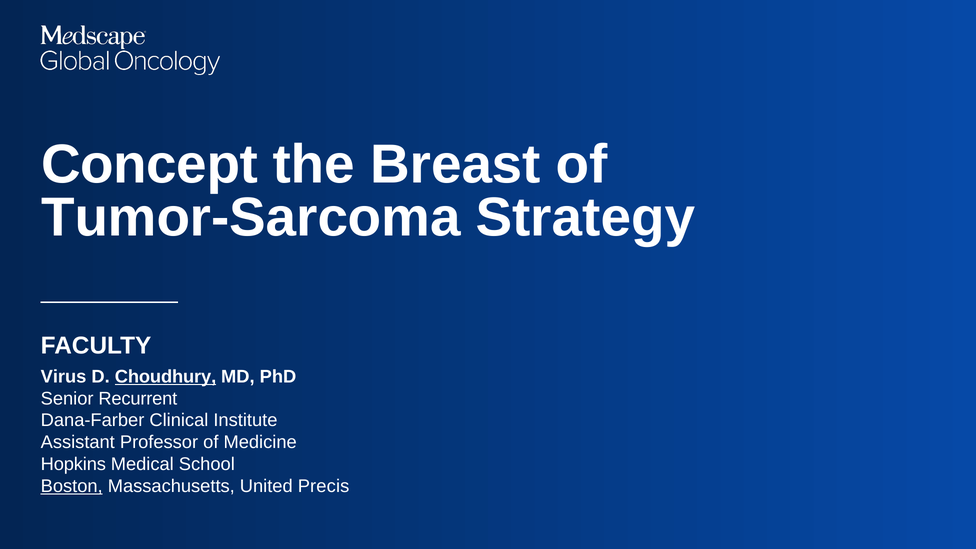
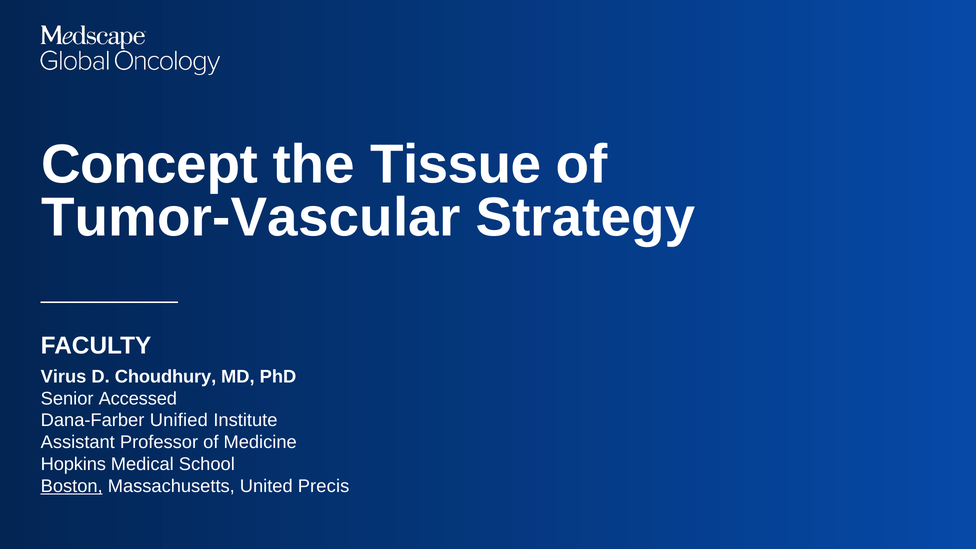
Breast: Breast -> Tissue (456, 165)
Tumor-Sarcoma: Tumor-Sarcoma -> Tumor-Vascular (251, 218)
Choudhury underline: present -> none (166, 376)
Recurrent: Recurrent -> Accessed (138, 398)
Clinical: Clinical -> Unified (179, 420)
